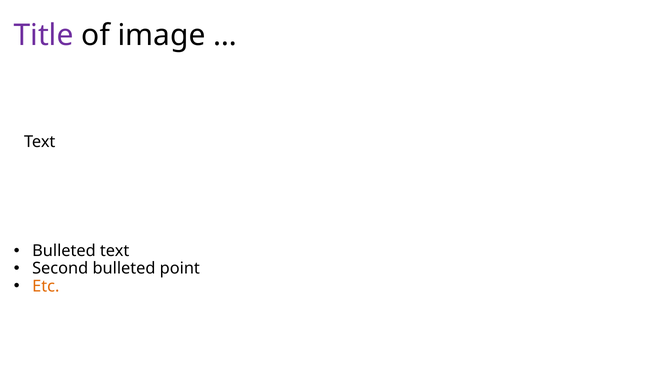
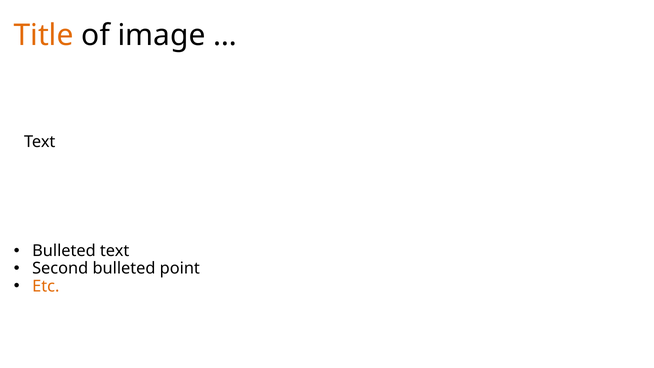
Title colour: purple -> orange (44, 35)
